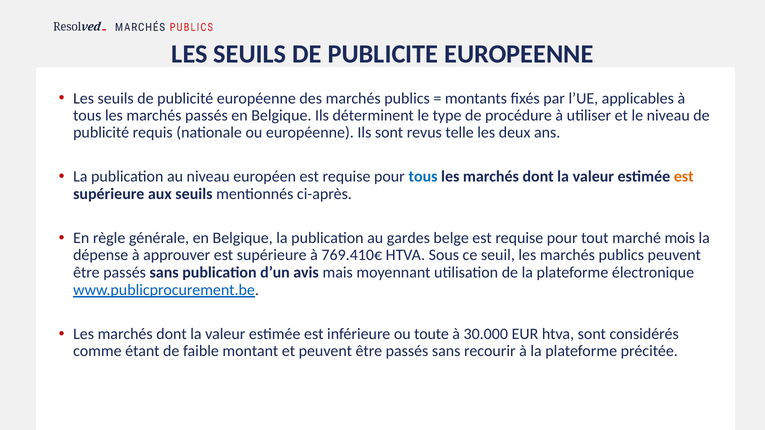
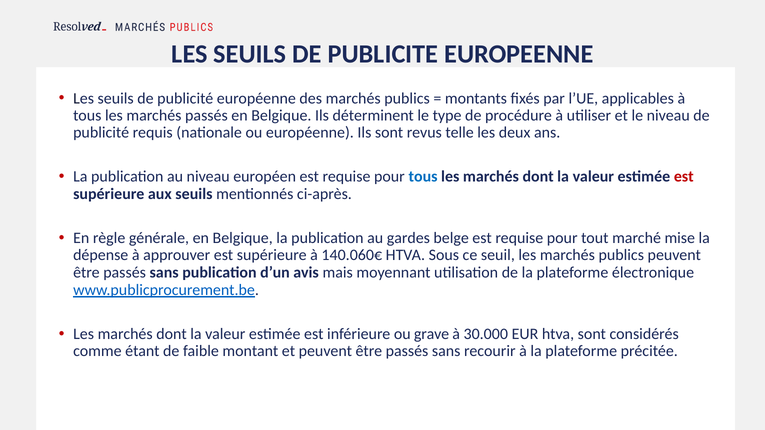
est colour: orange -> red (684, 177)
mois: mois -> mise (680, 238)
769.410€: 769.410€ -> 140.060€ (352, 255)
toute: toute -> grave (432, 334)
